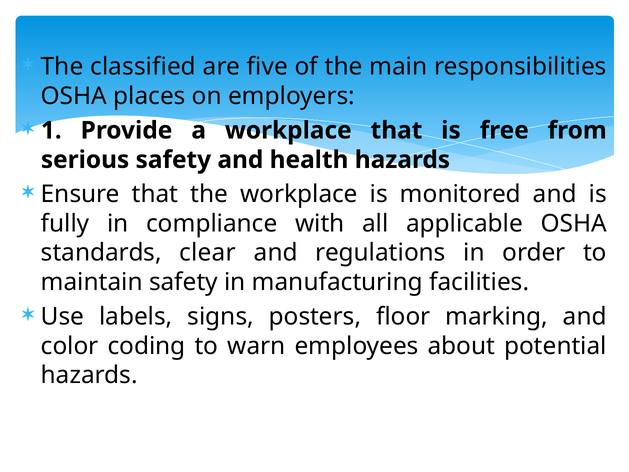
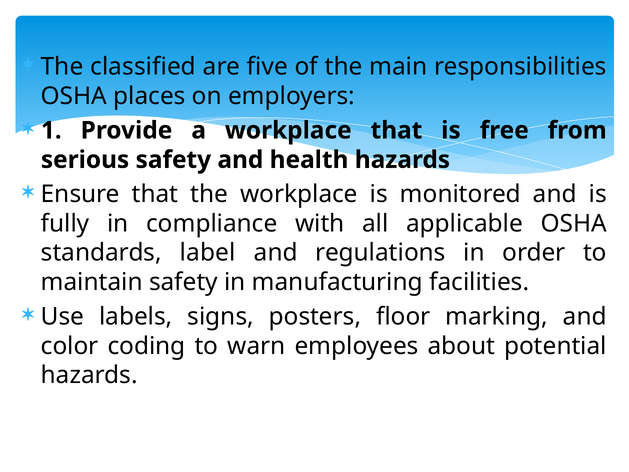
clear: clear -> label (208, 253)
